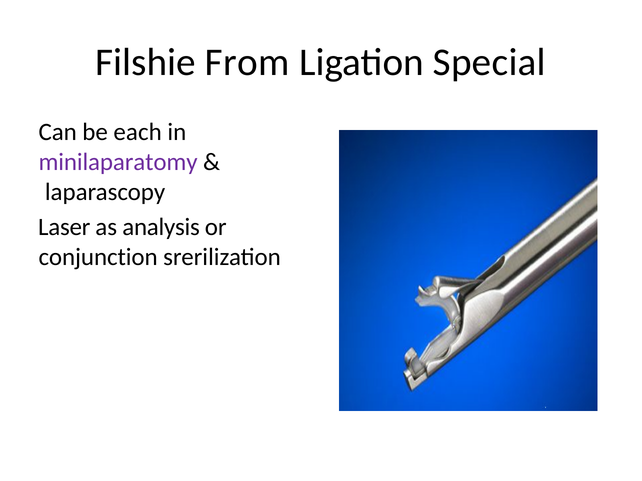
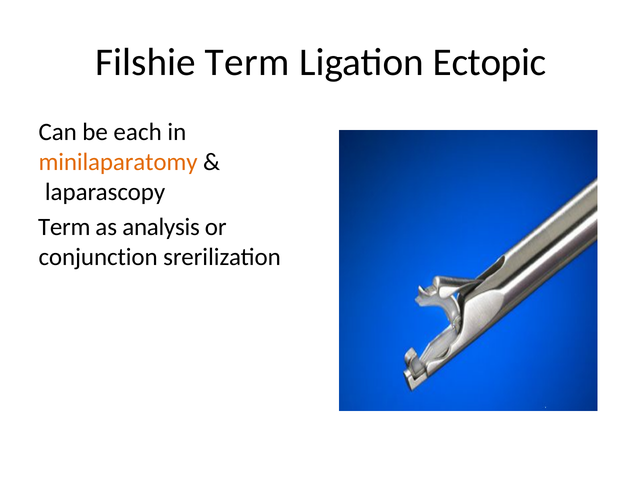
Filshie From: From -> Term (247, 62)
Special: Special -> Ectopic (490, 62)
minilaparatomy colour: purple -> orange (118, 162)
Laser: Laser -> Term (64, 227)
